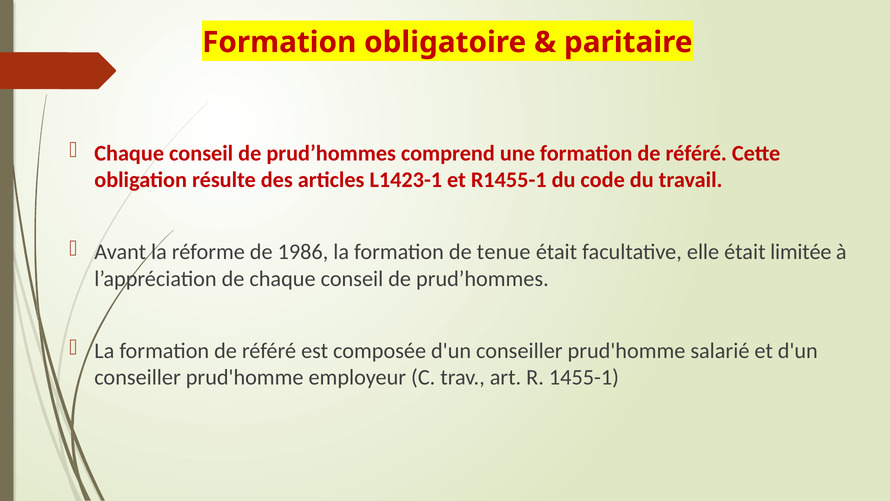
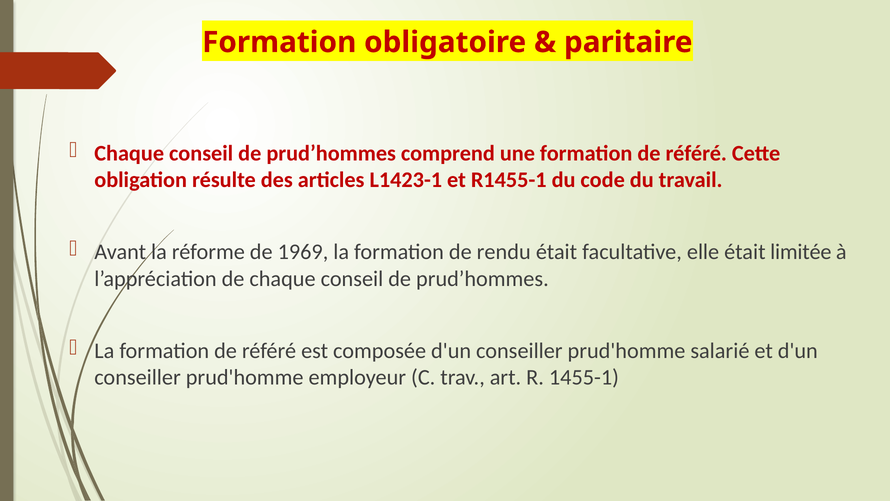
1986: 1986 -> 1969 (303, 252)
tenue: tenue -> rendu (504, 252)
